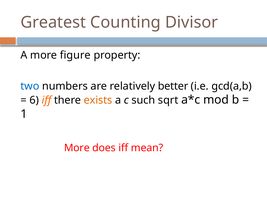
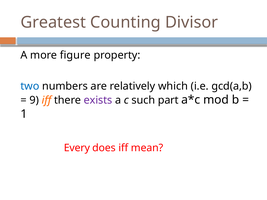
better: better -> which (173, 86)
6: 6 -> 9 (34, 100)
exists colour: orange -> purple (98, 100)
sqrt: sqrt -> part (168, 100)
More: More -> Every (77, 148)
